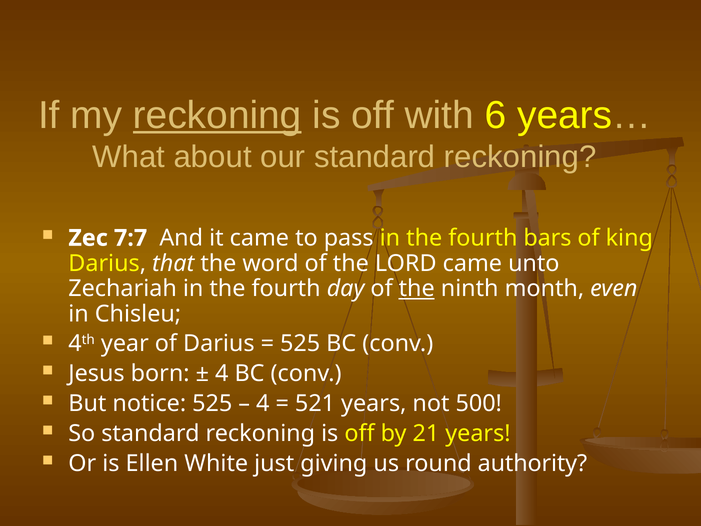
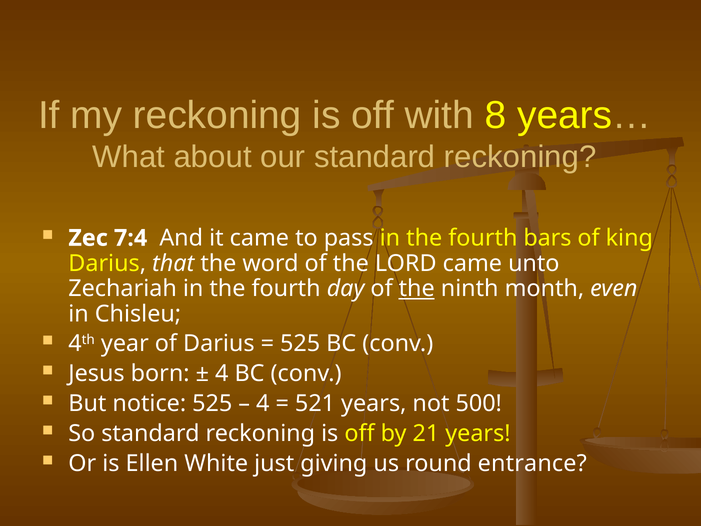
reckoning underline: present -> none (217, 115)
6: 6 -> 8 (496, 115)
7:7: 7:7 -> 7:4 (131, 238)
authority: authority -> entrance (532, 463)
